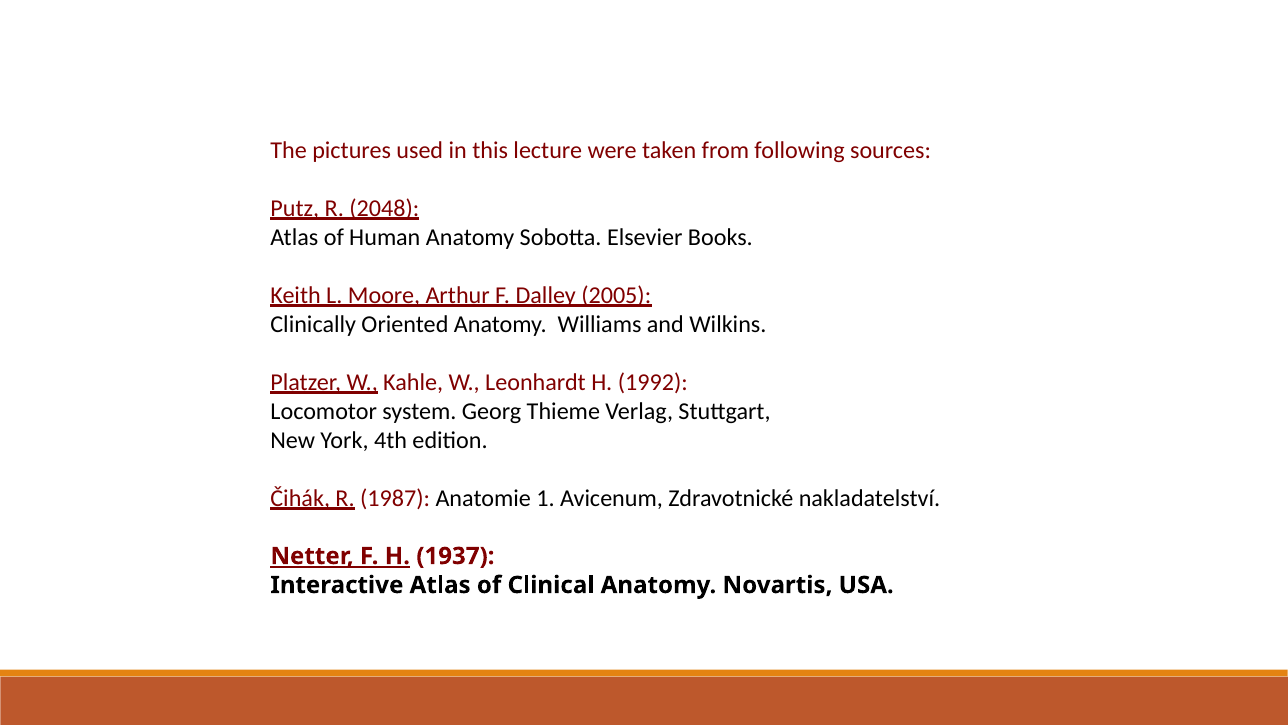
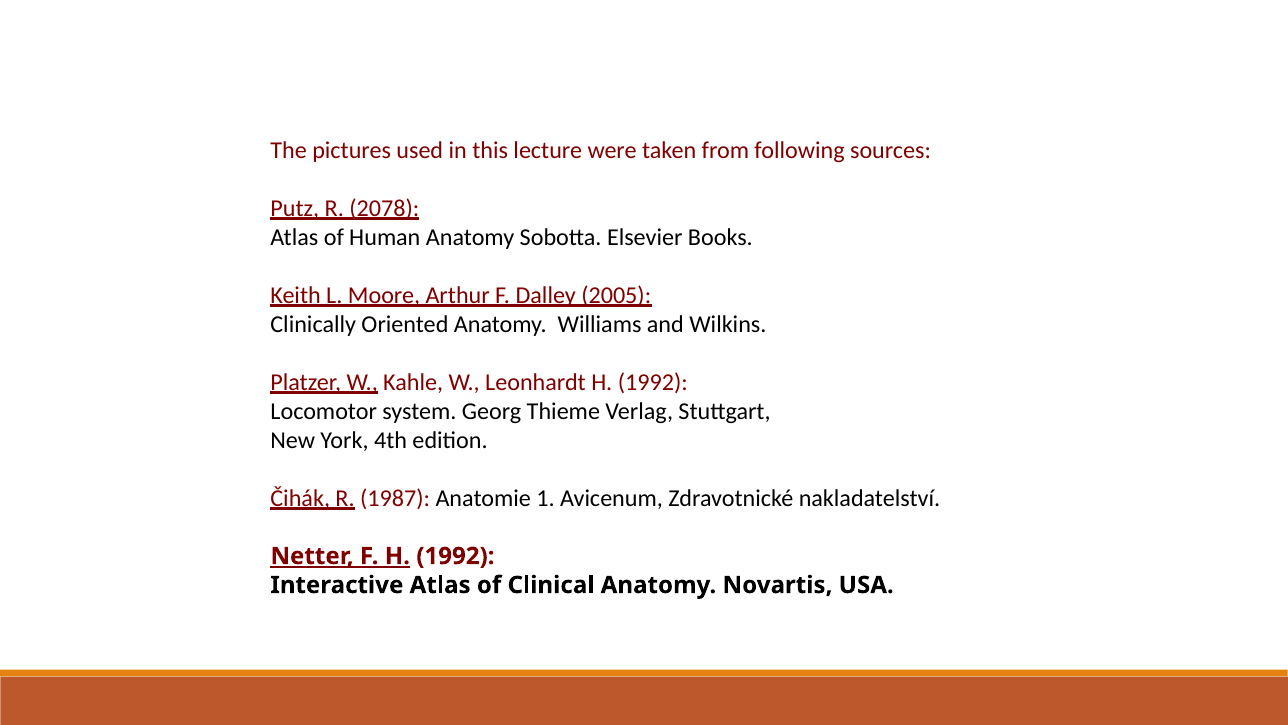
2048: 2048 -> 2078 (384, 208)
F H 1937: 1937 -> 1992 (455, 556)
